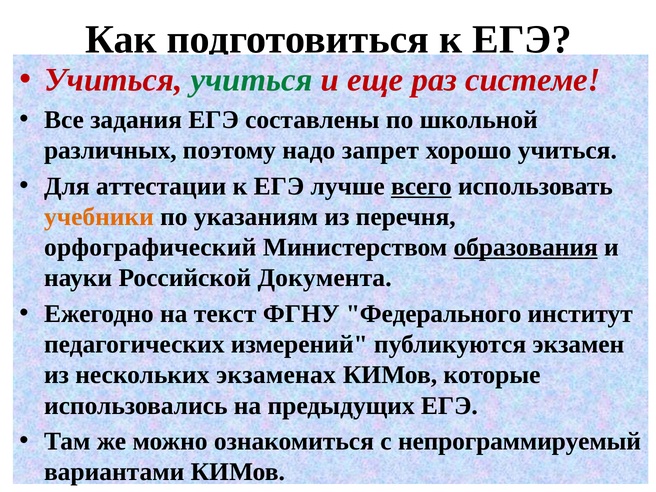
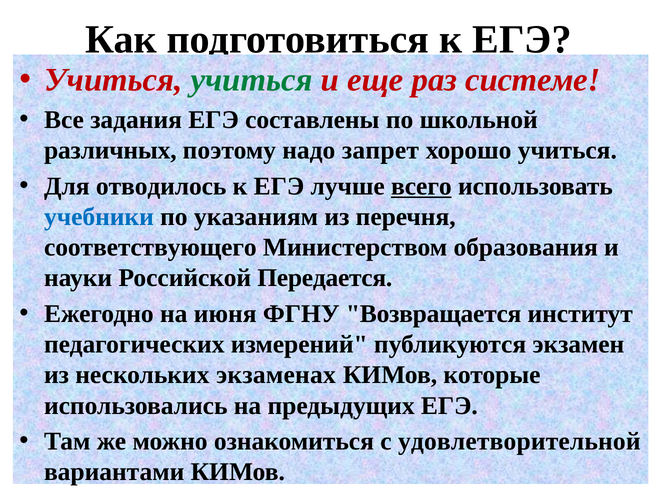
аттестации: аттестации -> отводилось (161, 186)
учебники colour: orange -> blue (99, 217)
орфографический: орфографический -> соответствующего (150, 247)
образования underline: present -> none (526, 247)
Документа: Документа -> Передается (325, 278)
текст: текст -> июня (225, 314)
Федерального: Федерального -> Возвращается (434, 314)
непрограммируемый: непрограммируемый -> удовлетворительной (519, 441)
